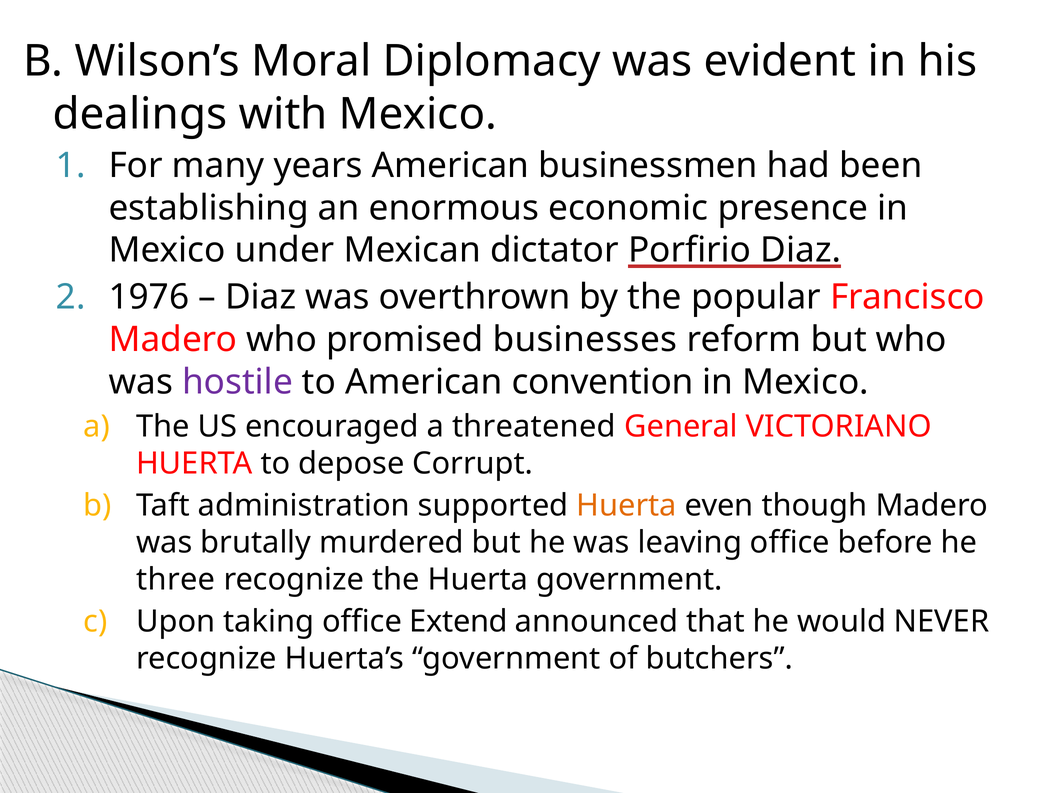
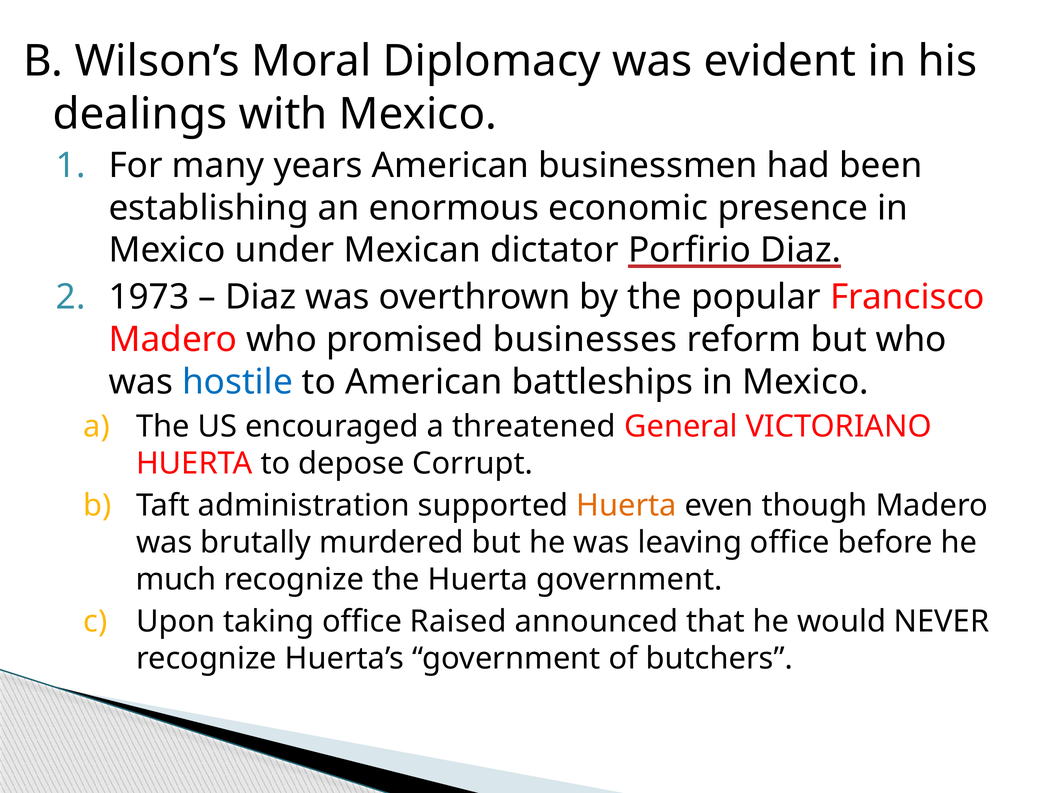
1976: 1976 -> 1973 (149, 297)
hostile colour: purple -> blue (238, 382)
convention: convention -> battleships (602, 382)
three: three -> much (176, 579)
Extend: Extend -> Raised (458, 621)
